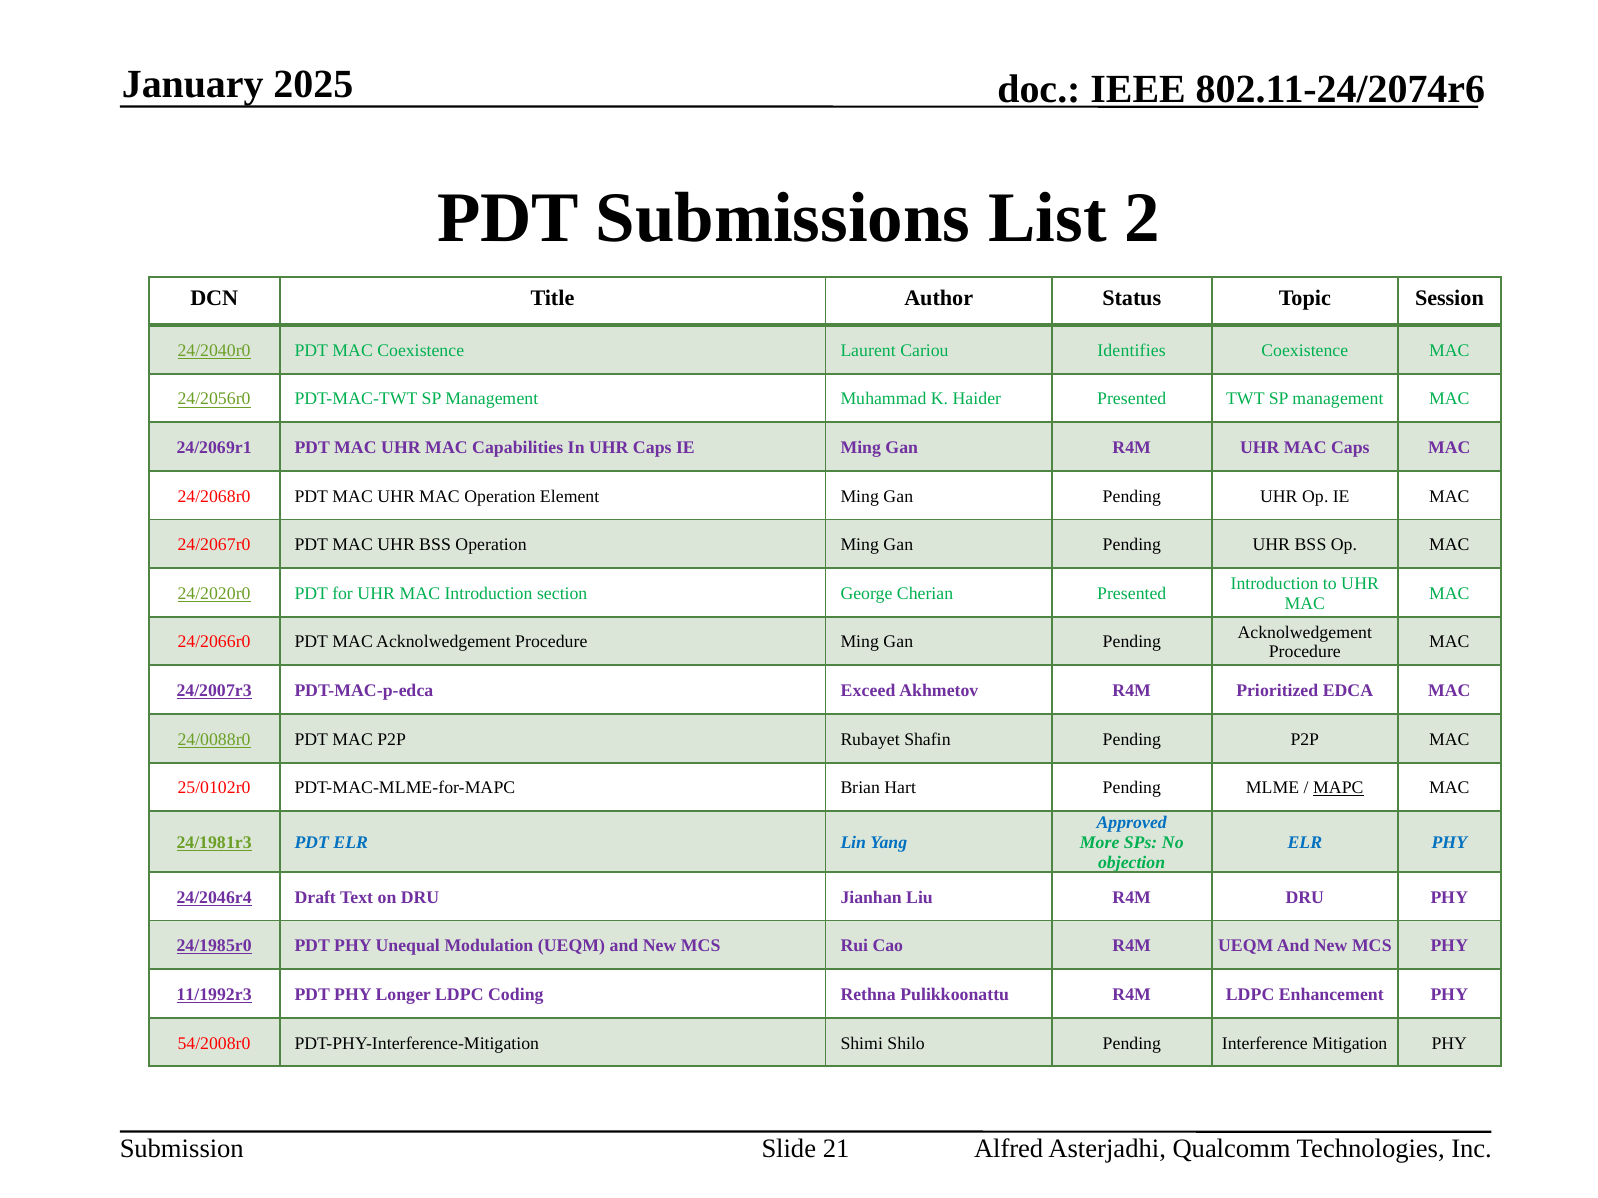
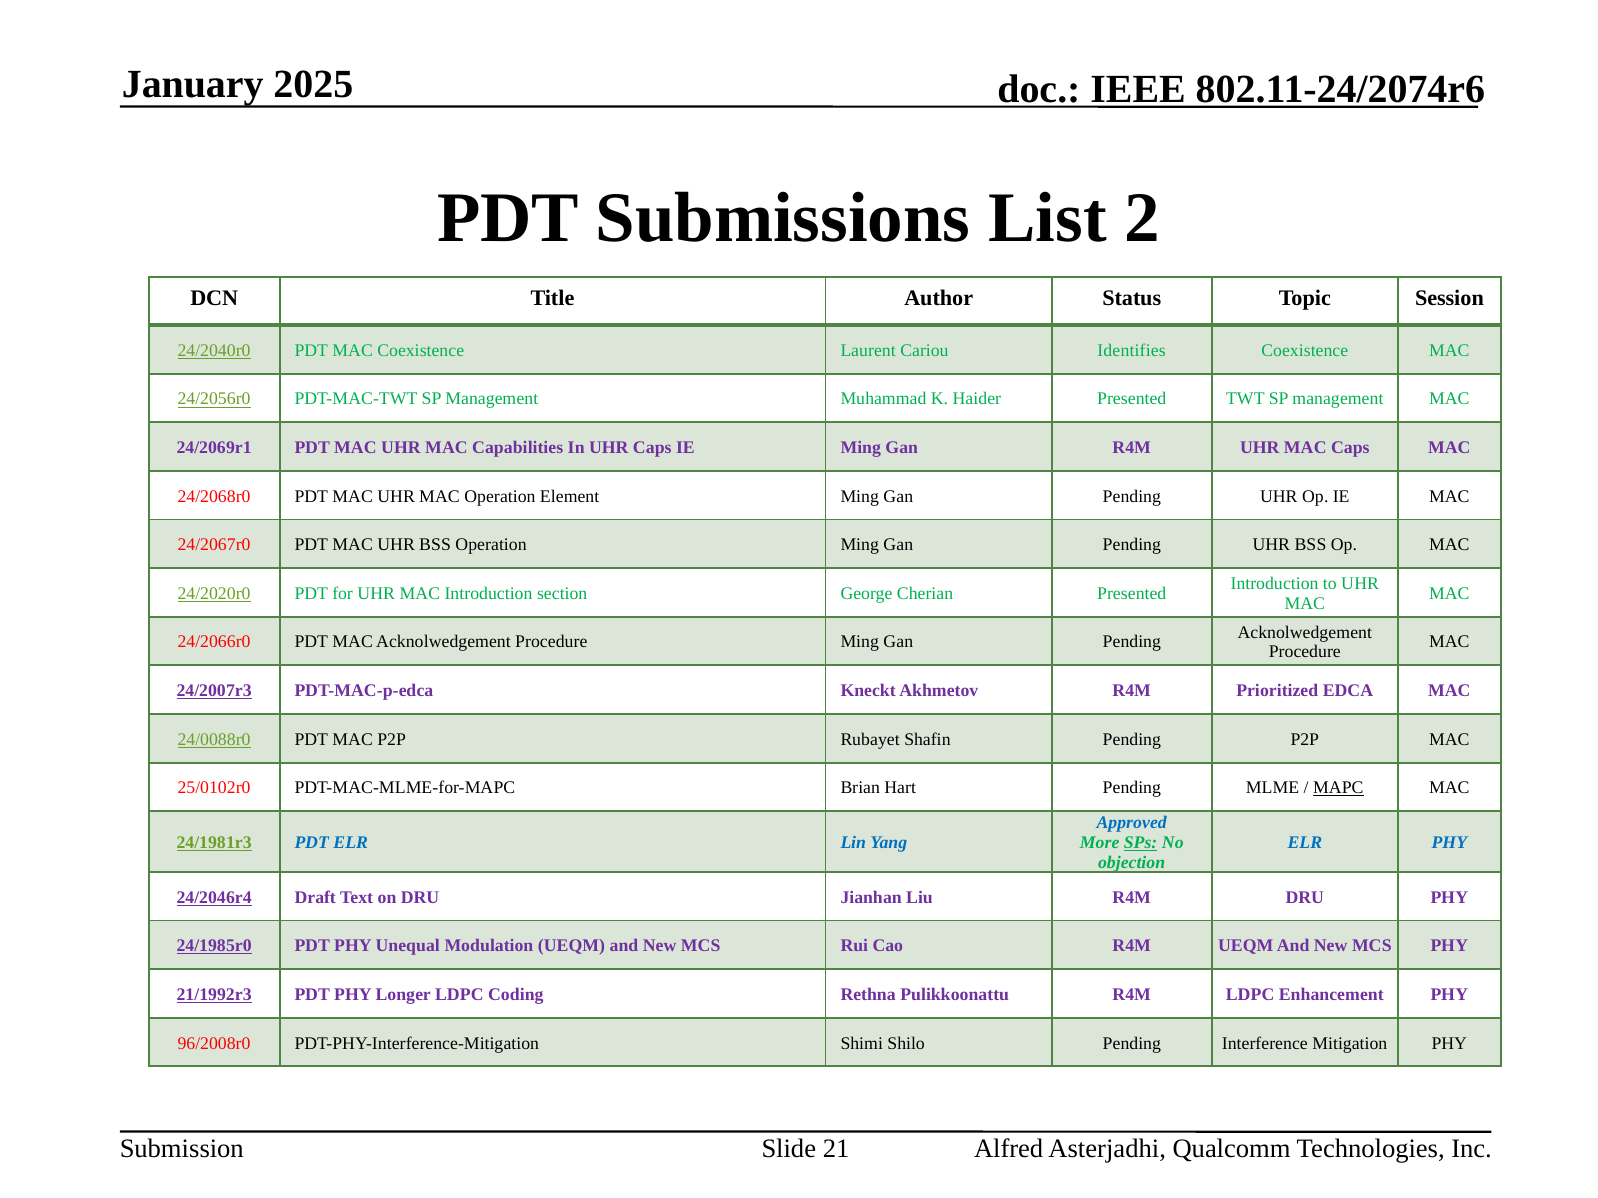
Exceed: Exceed -> Kneckt (868, 691)
SPs underline: none -> present (1141, 843)
11/1992r3: 11/1992r3 -> 21/1992r3 (214, 995)
54/2008r0: 54/2008r0 -> 96/2008r0 (214, 1044)
